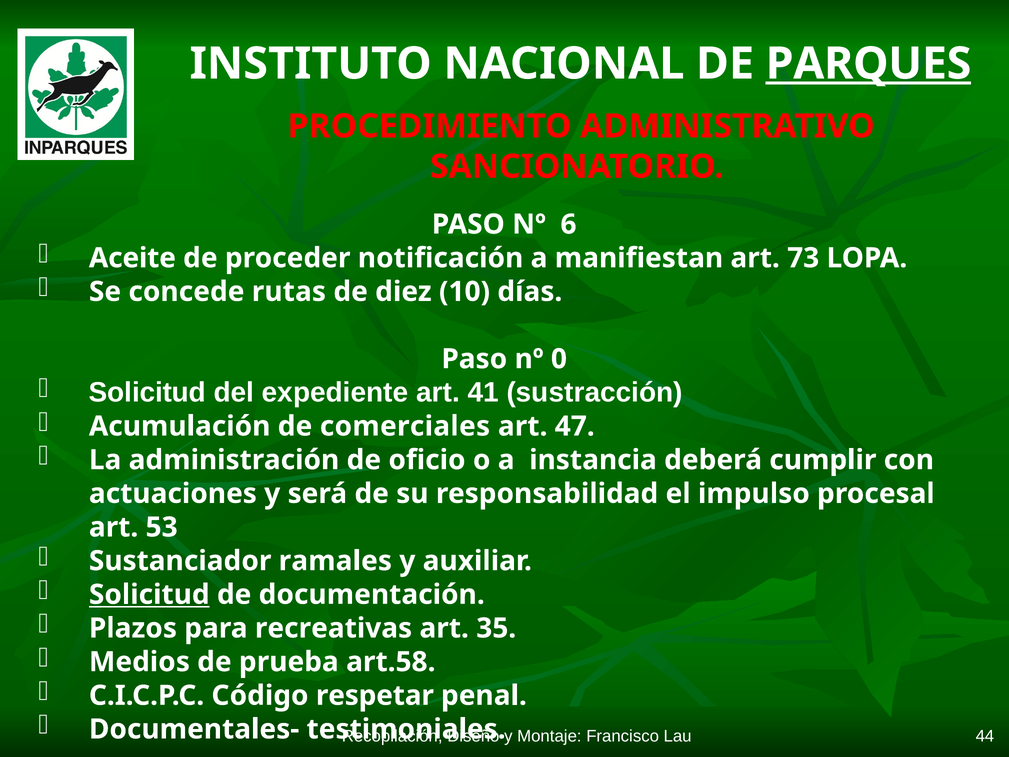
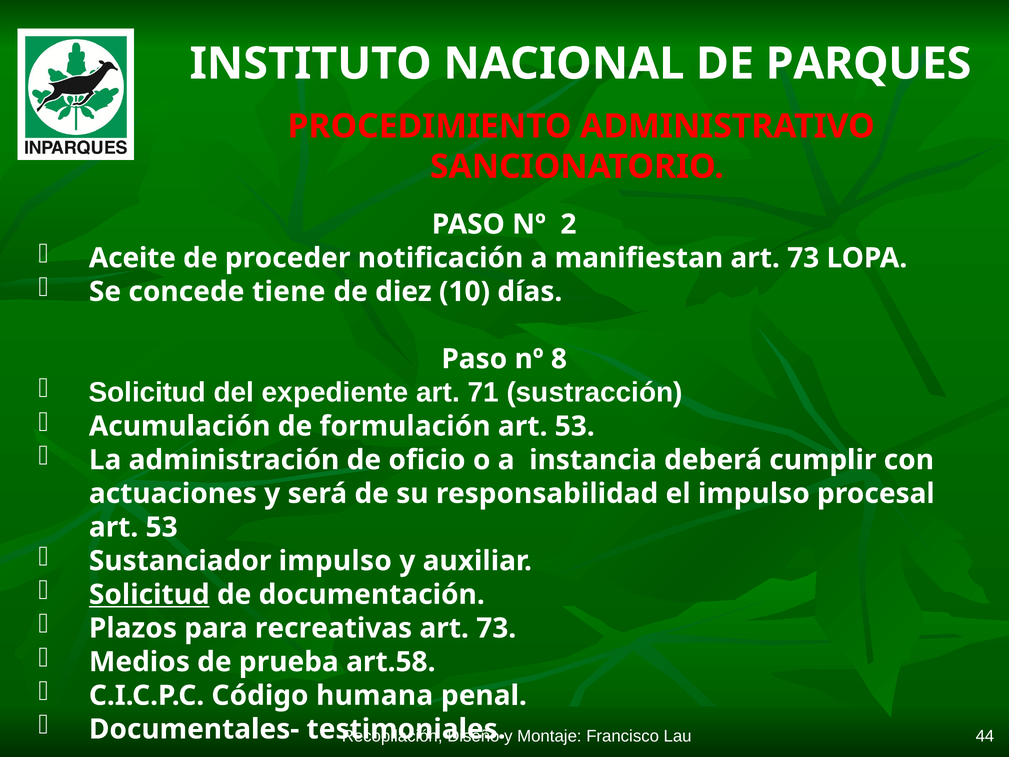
PARQUES underline: present -> none (869, 64)
6: 6 -> 2 (568, 224)
rutas: rutas -> tiene (289, 292)
0: 0 -> 8 (559, 359)
41: 41 -> 71 (483, 393)
comerciales: comerciales -> formulación (405, 426)
47: 47 -> 53 (575, 426)
Sustanciador ramales: ramales -> impulso (335, 561)
35: 35 -> 73 (496, 628)
respetar: respetar -> humana (375, 695)
